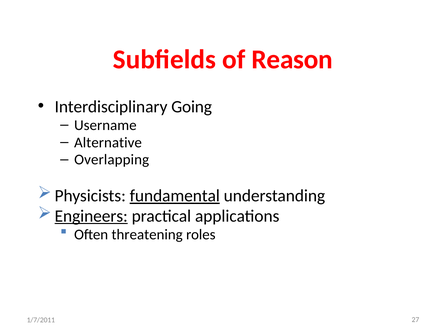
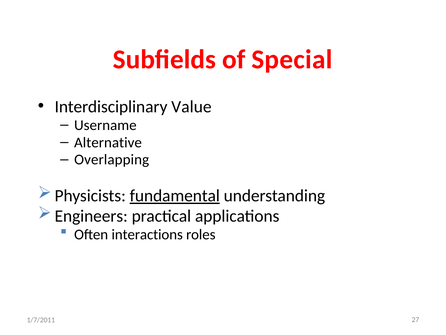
Reason: Reason -> Special (292, 60)
Going: Going -> Value (191, 106)
Engineers underline: present -> none (91, 216)
threatening: threatening -> interactions (147, 234)
